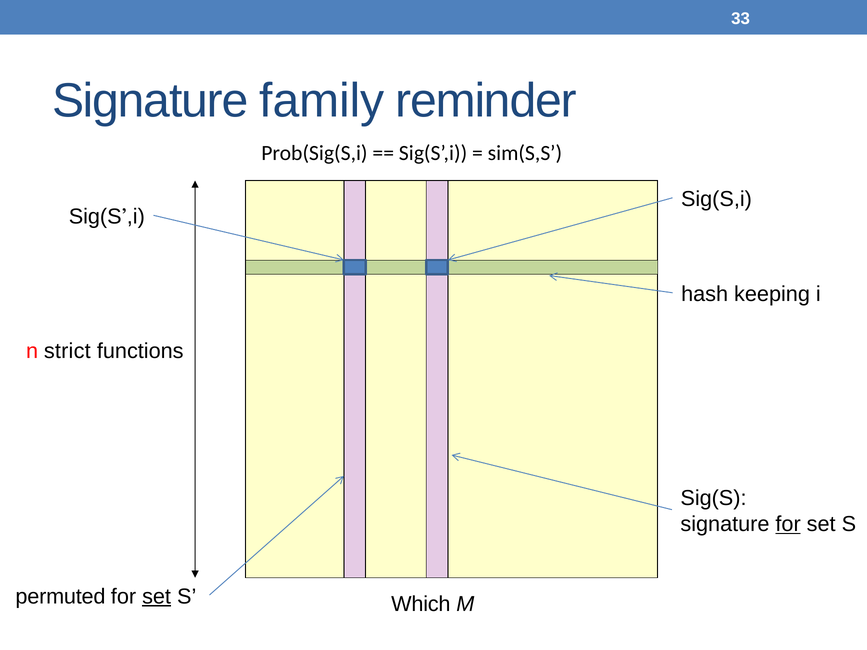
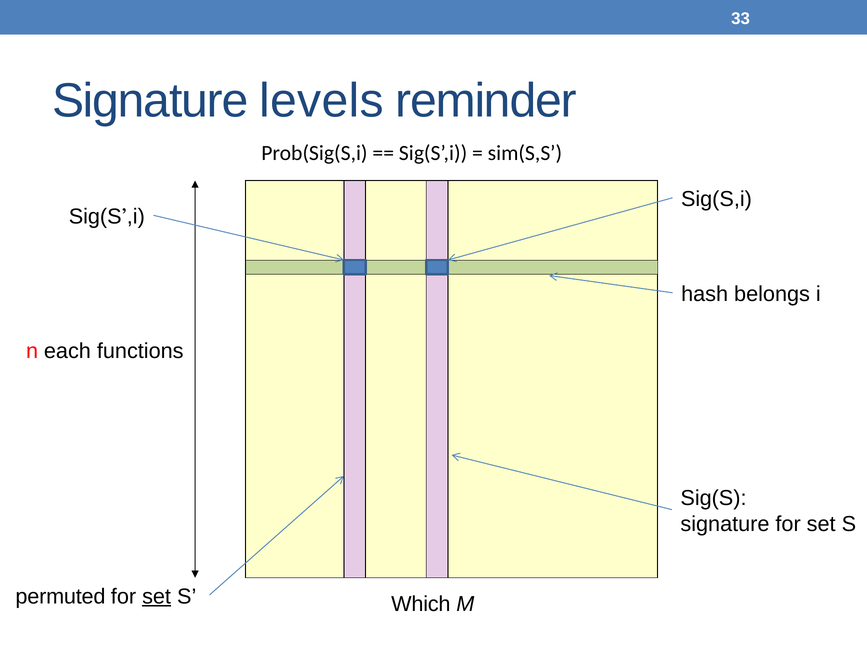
family: family -> levels (322, 101)
keeping: keeping -> belongs (772, 294)
strict: strict -> each (67, 351)
for underline: present -> none (788, 524)
